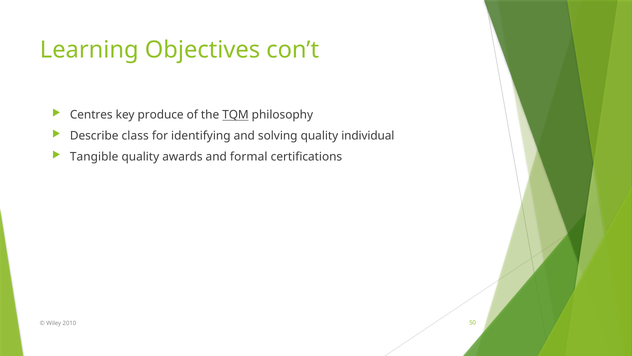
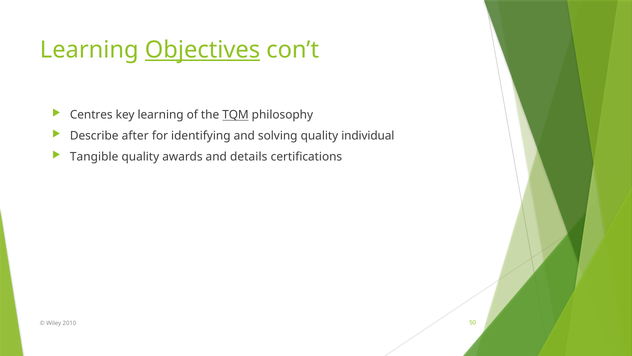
Objectives underline: none -> present (202, 50)
key produce: produce -> learning (161, 115)
class: class -> after (135, 136)
formal: formal -> details (249, 157)
